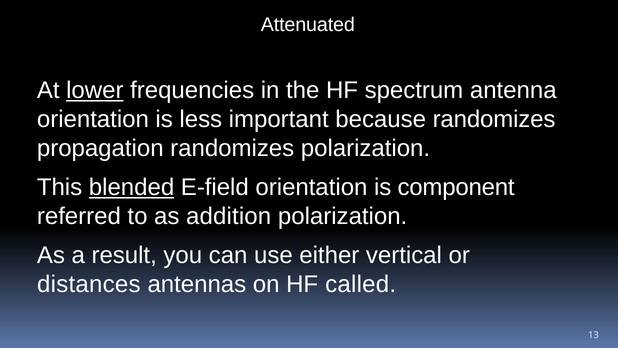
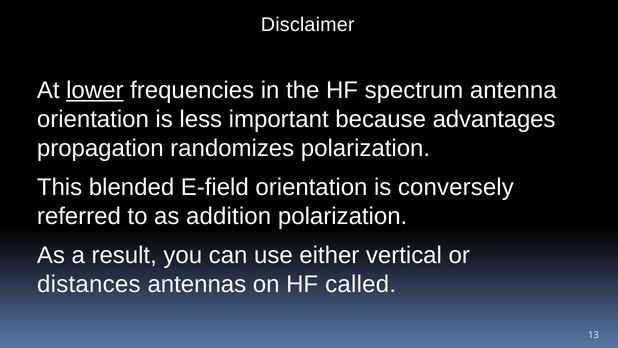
Attenuated: Attenuated -> Disclaimer (308, 25)
because randomizes: randomizes -> advantages (494, 119)
blended underline: present -> none (132, 187)
component: component -> conversely (456, 187)
